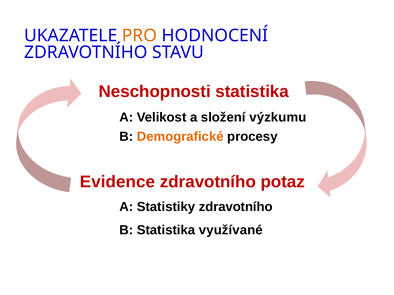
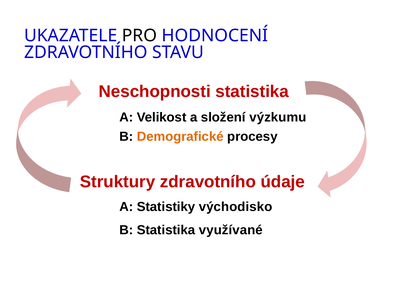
PRO colour: orange -> black (139, 36)
Evidence: Evidence -> Struktury (118, 182)
potaz: potaz -> údaje (283, 182)
Statistiky zdravotního: zdravotního -> východisko (236, 207)
